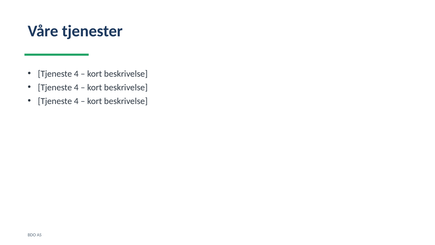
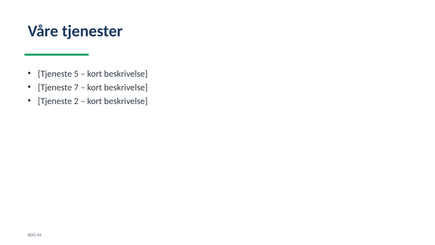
4: 4 -> 5 (76, 74)
4: 4 -> 7 (76, 87)
4: 4 -> 2 (76, 101)
